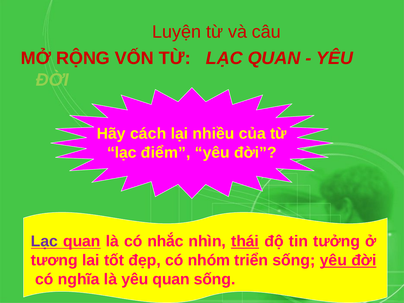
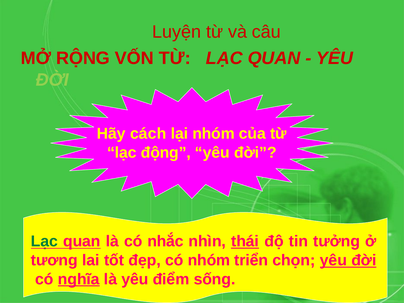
lại nhiều: nhiều -> nhóm (214, 134)
điểm: điểm -> động (166, 153)
Lạc colour: purple -> green (44, 241)
triển sống: sống -> chọn (294, 260)
nghĩa underline: none -> present (79, 279)
yêu quan: quan -> điểm (171, 279)
